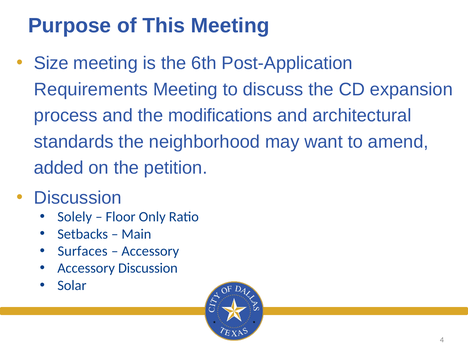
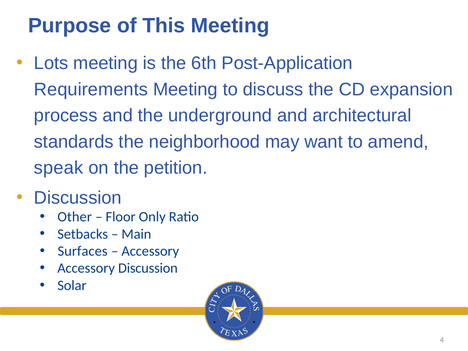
Size: Size -> Lots (51, 63)
modifications: modifications -> underground (220, 116)
added: added -> speak (59, 168)
Solely: Solely -> Other (75, 217)
